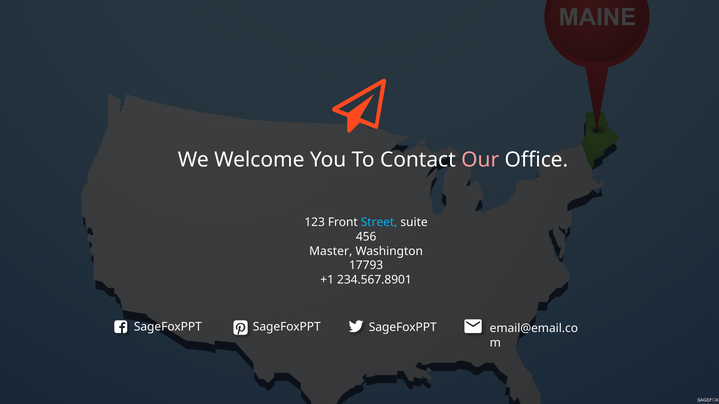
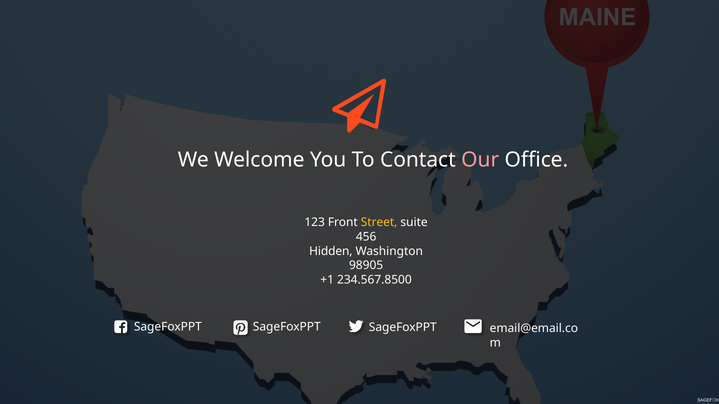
Street colour: light blue -> yellow (379, 223)
Master: Master -> Hidden (331, 251)
17793: 17793 -> 98905 (366, 266)
234.567.8901: 234.567.8901 -> 234.567.8500 (374, 280)
